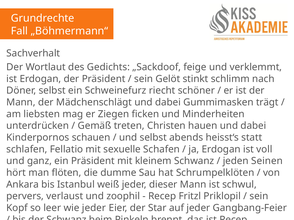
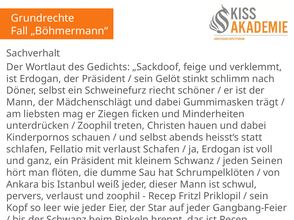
Gemäß: Gemäß -> Zoophil (95, 126)
mit sexuelle: sexuelle -> verlaust (122, 150)
